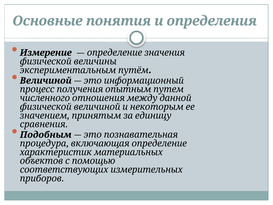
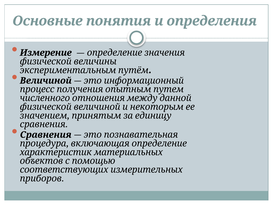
Подобным: Подобным -> Сравнения (46, 135)
